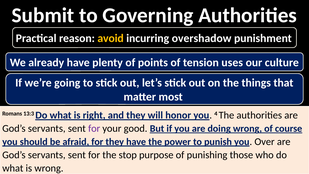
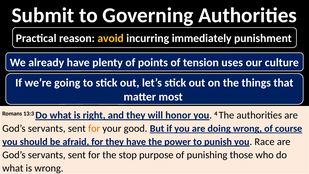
overshadow: overshadow -> immediately (202, 38)
for colour: purple -> orange (94, 128)
Over: Over -> Race (265, 142)
